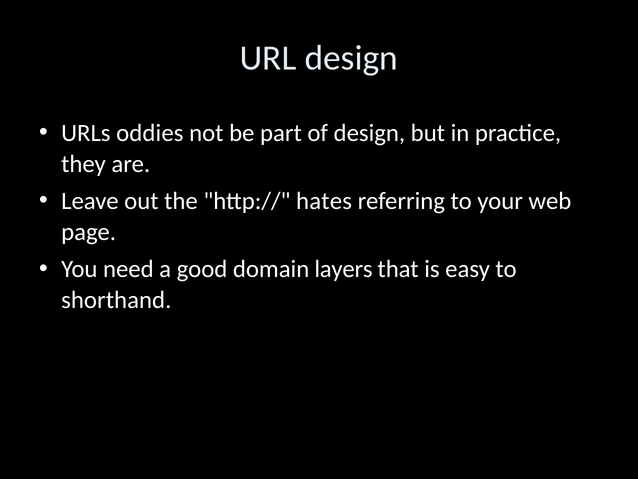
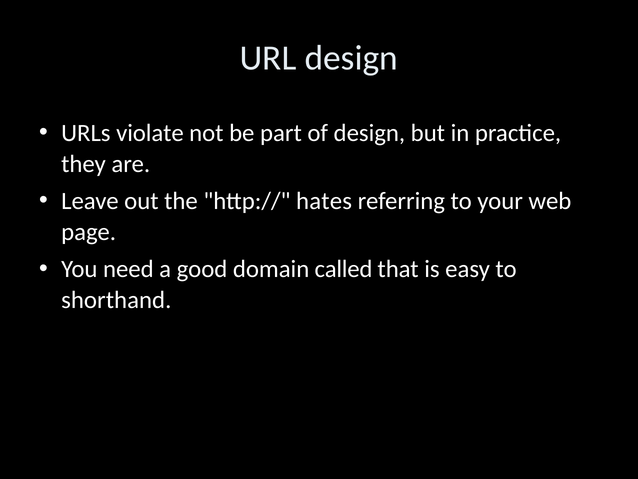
oddies: oddies -> violate (150, 133)
layers: layers -> called (343, 269)
